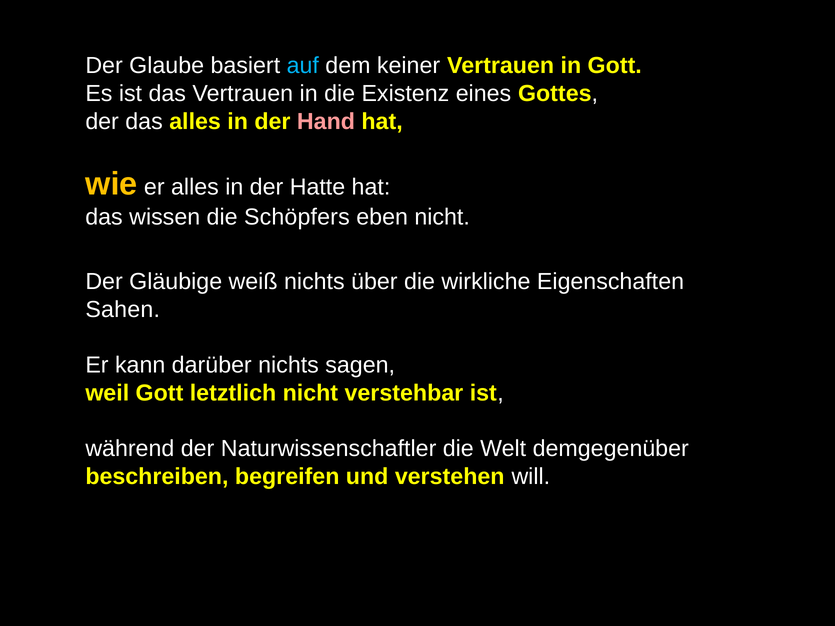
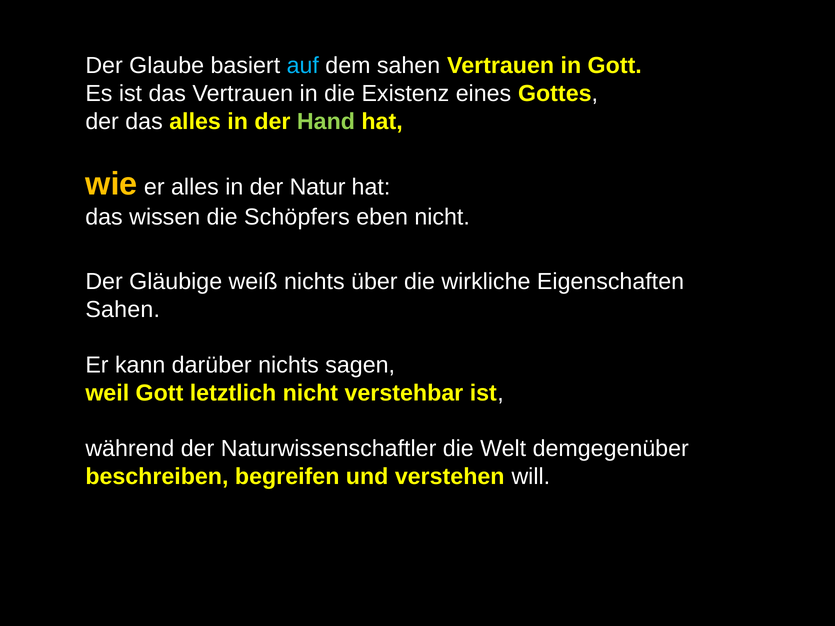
dem keiner: keiner -> sahen (409, 66)
Hand colour: pink -> light green (326, 122)
Hatte: Hatte -> Natur (318, 187)
